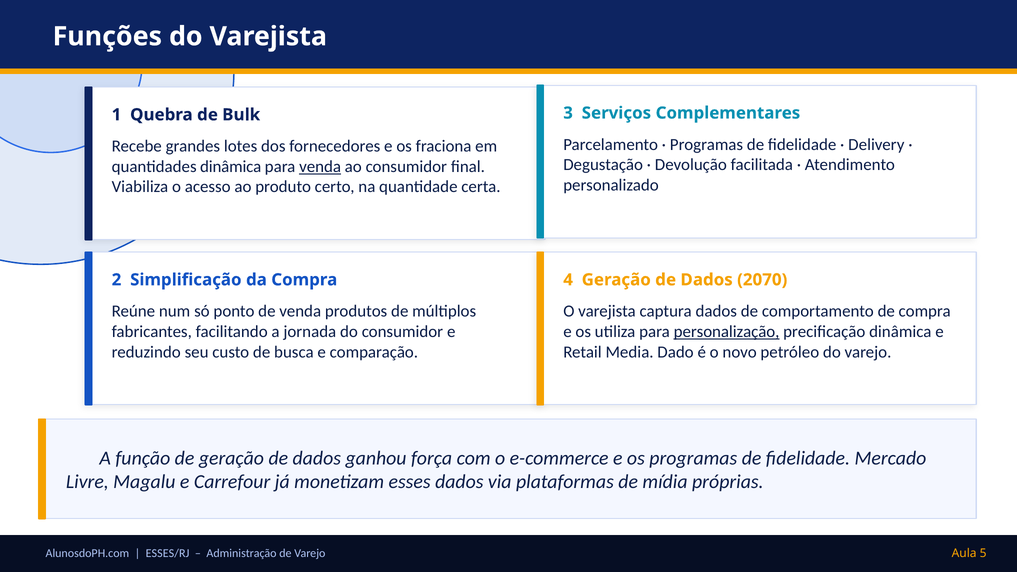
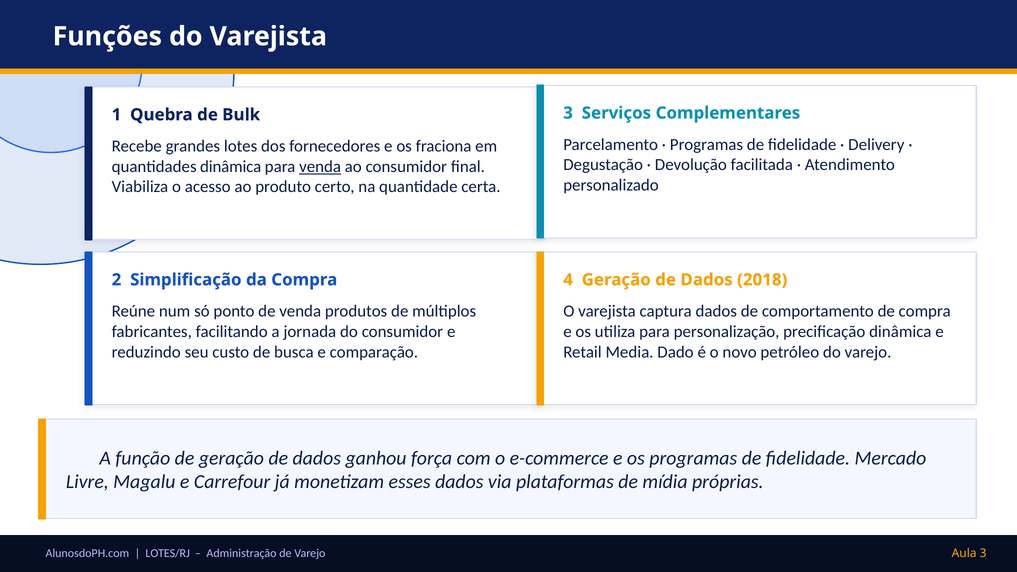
2070: 2070 -> 2018 (762, 280)
personalização underline: present -> none (727, 332)
ESSES/RJ: ESSES/RJ -> LOTES/RJ (168, 554)
Aula 5: 5 -> 3 (983, 554)
